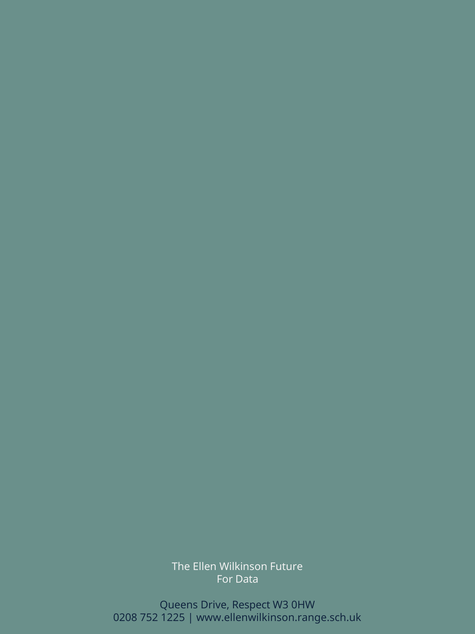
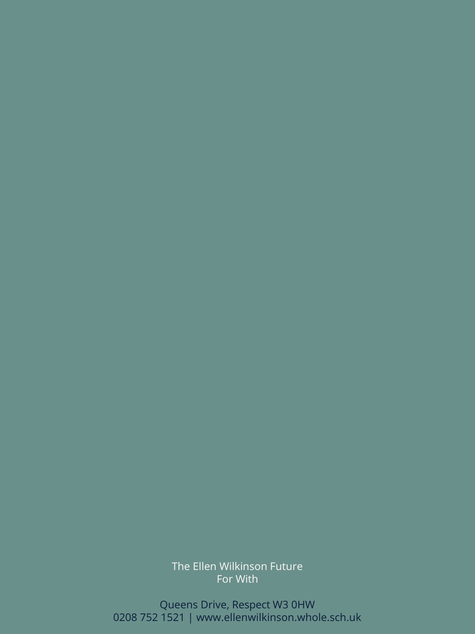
Data: Data -> With (247, 579)
1225: 1225 -> 1521 (173, 617)
www.ellenwilkinson.range.sch.uk: www.ellenwilkinson.range.sch.uk -> www.ellenwilkinson.whole.sch.uk (279, 617)
